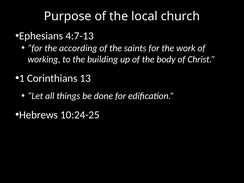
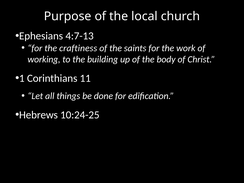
according: according -> craftiness (78, 48)
13: 13 -> 11 (85, 78)
